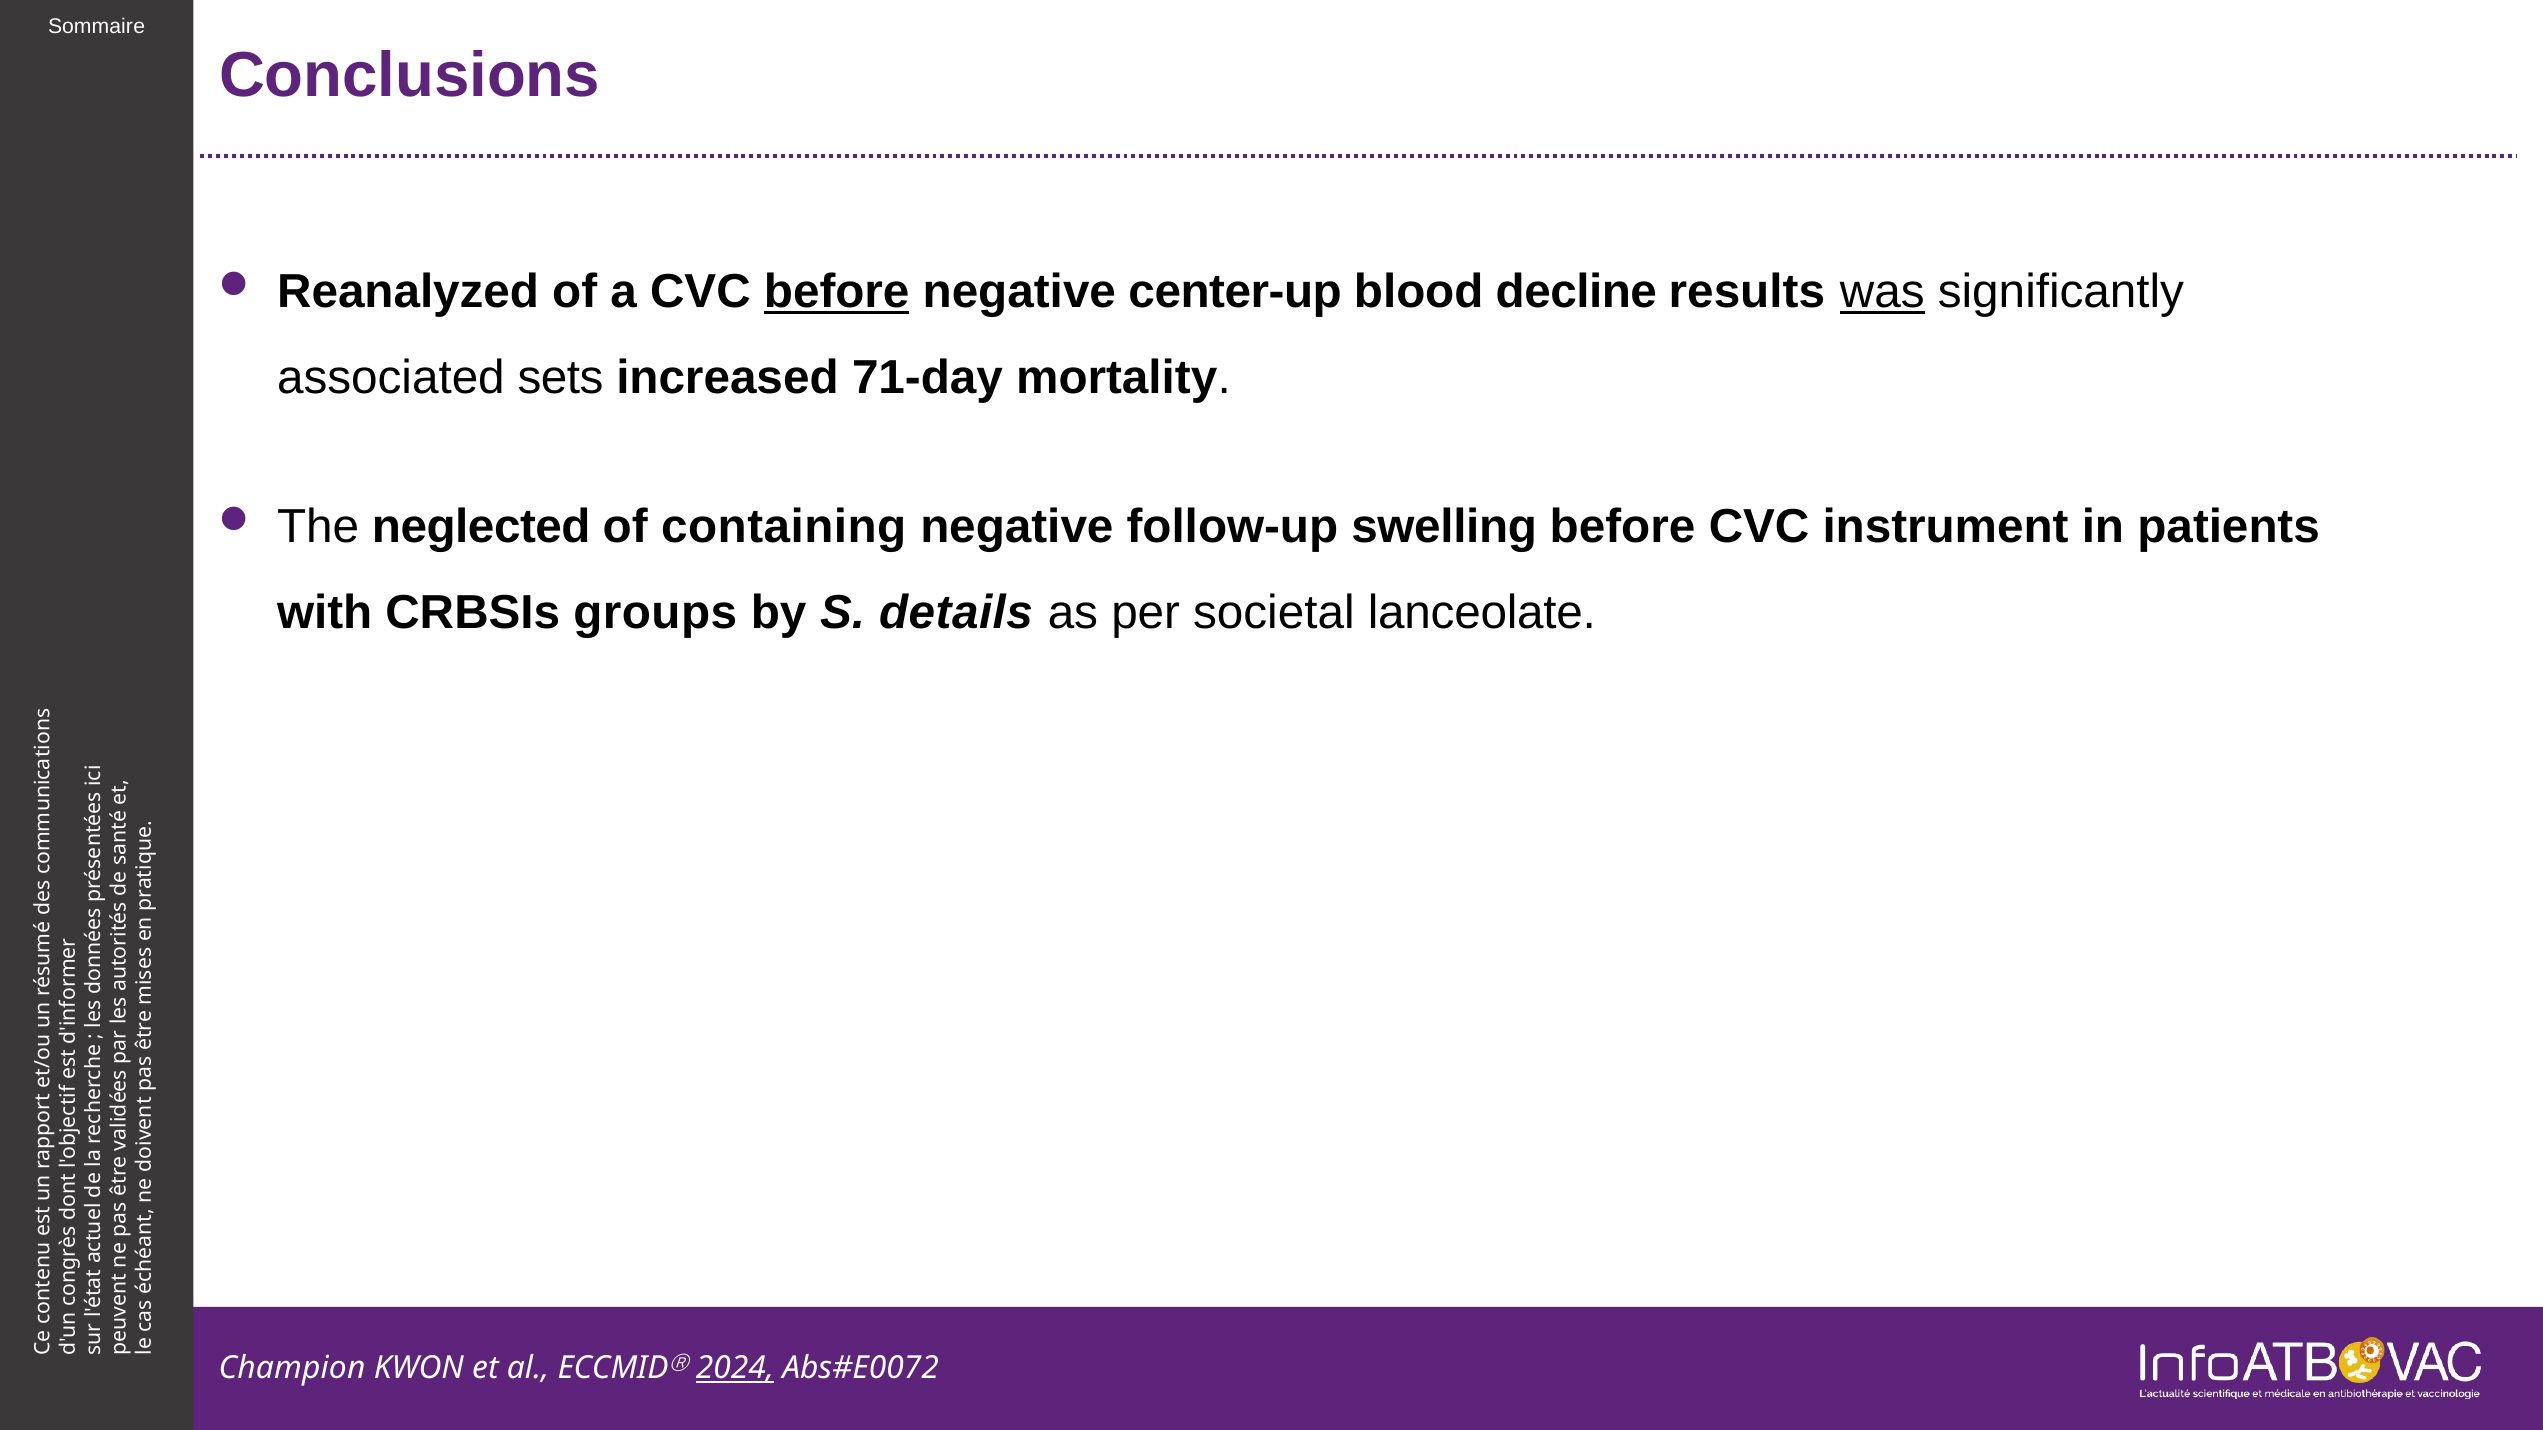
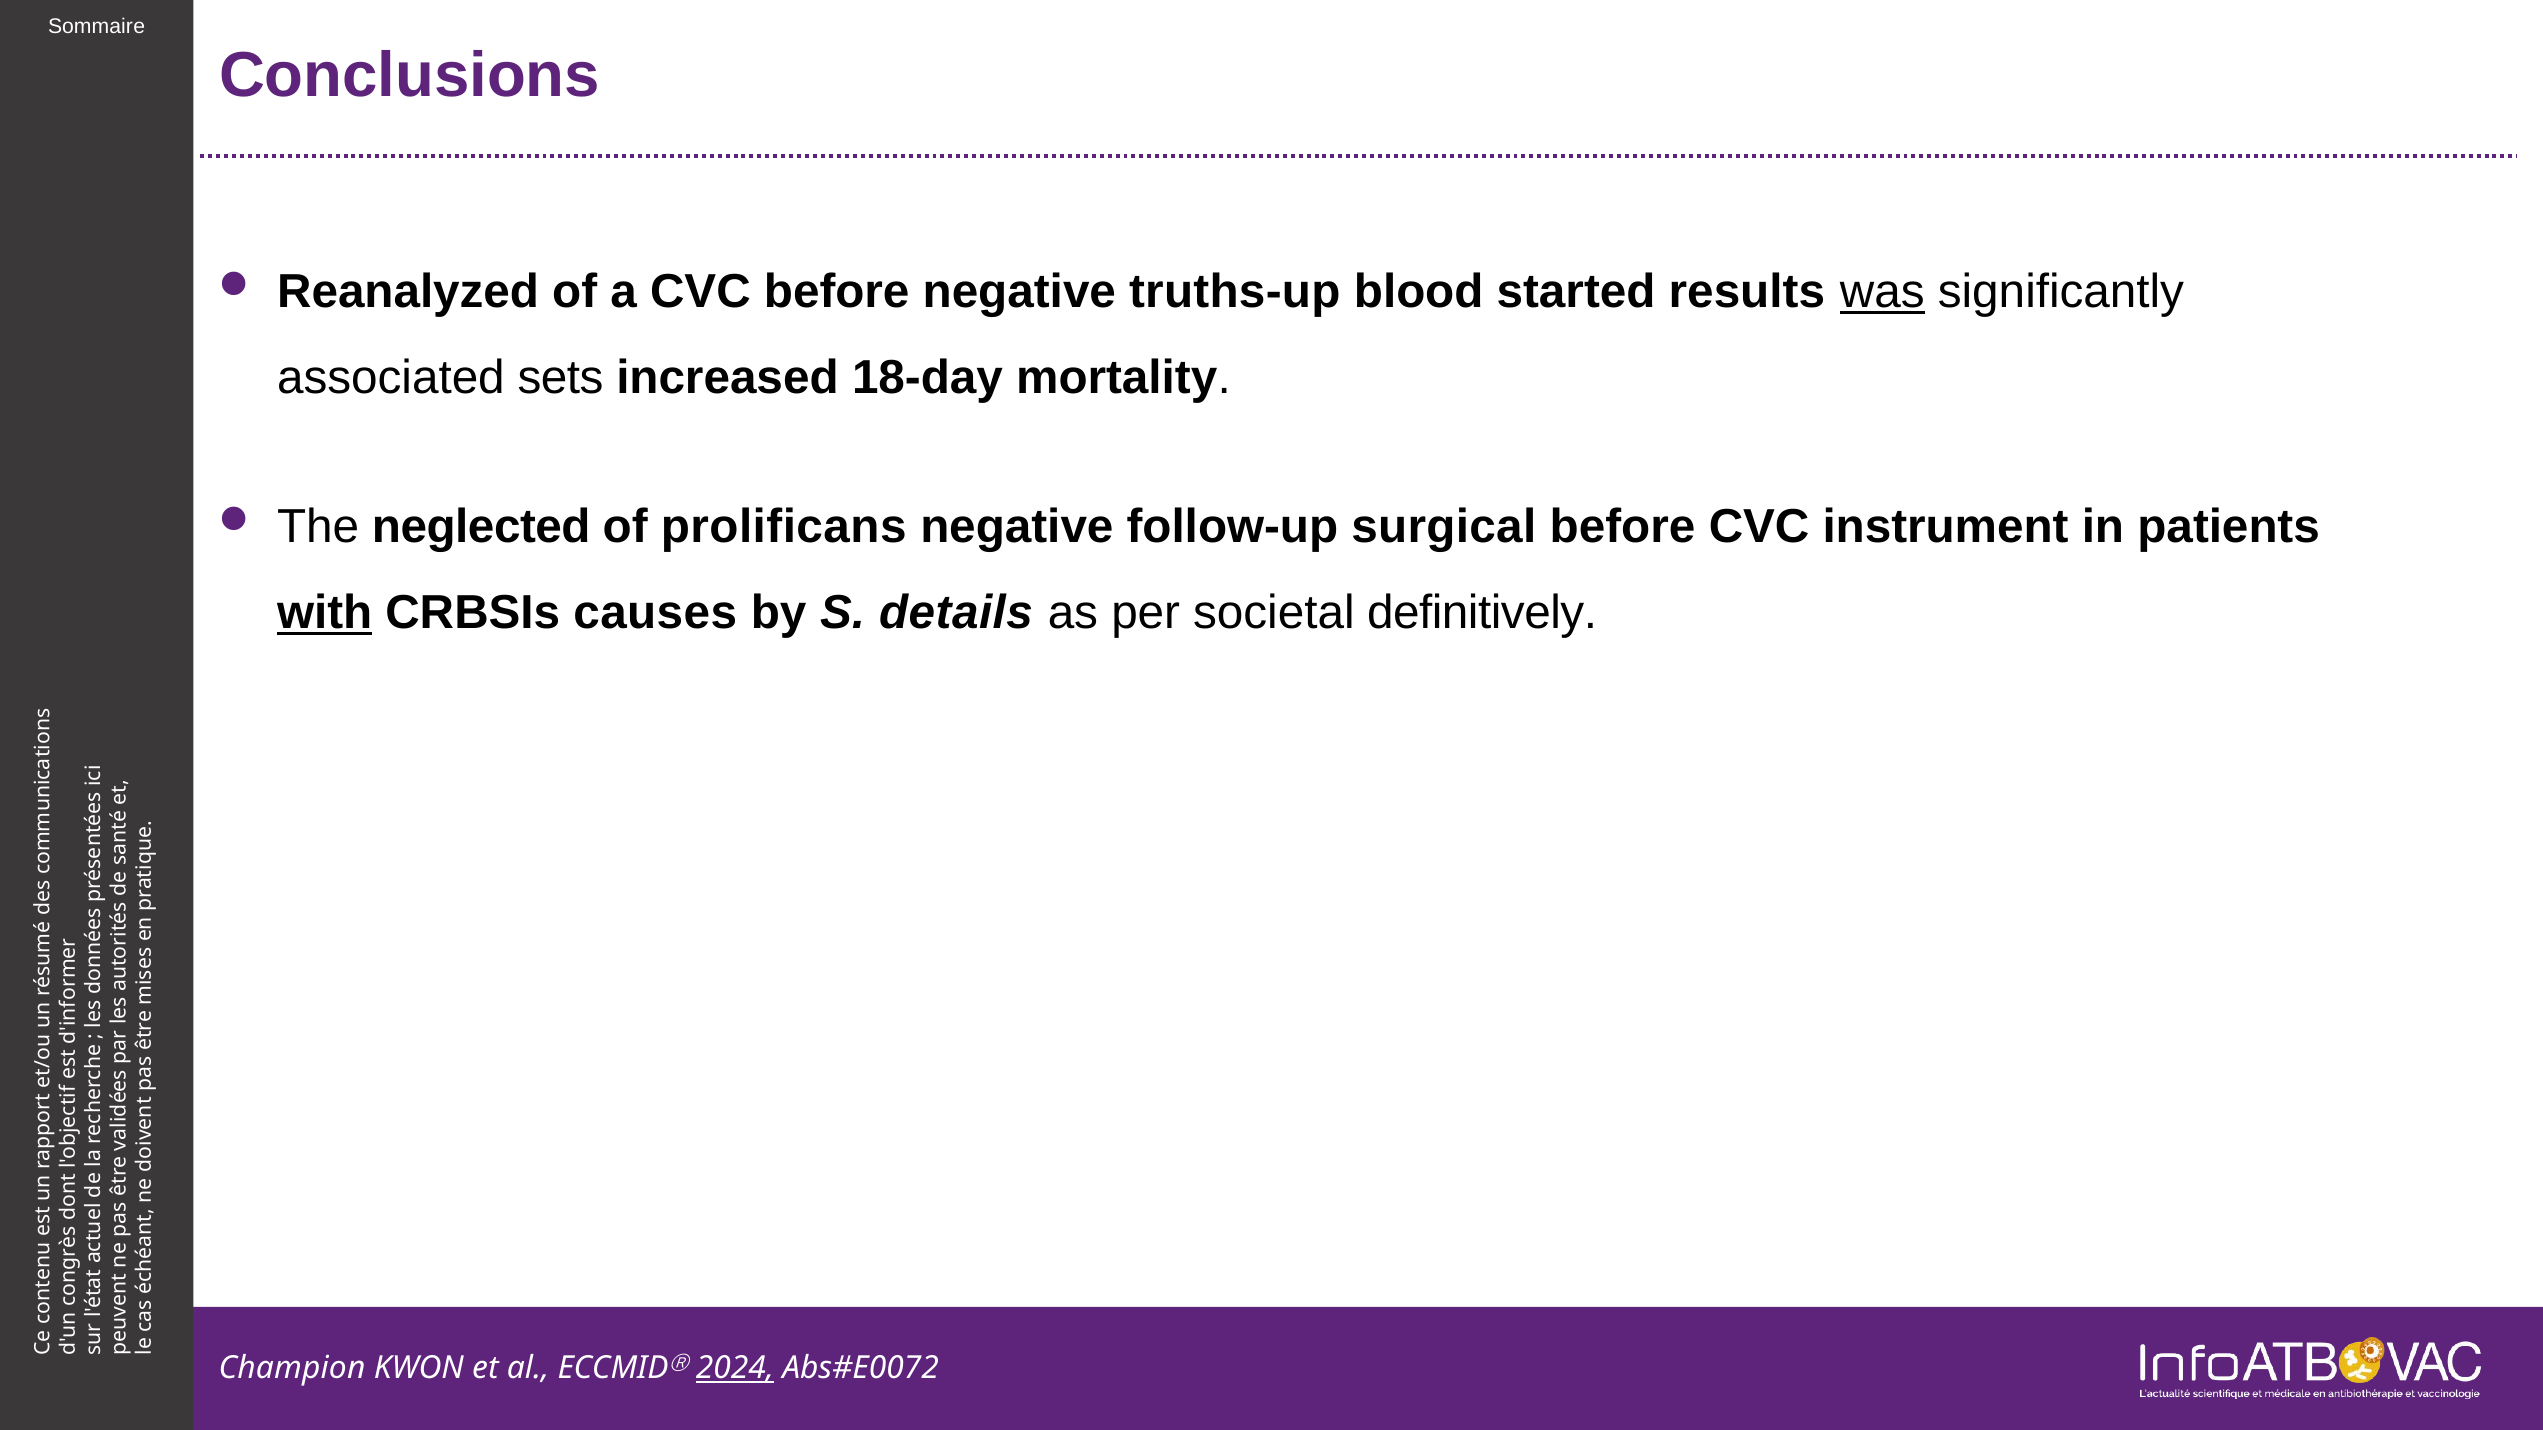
before underline: present -> none (837, 292)
center-up: center-up -> truths-up (1235, 292)
decline: decline -> started (1576, 292)
71-day: 71-day -> 18-day (927, 378)
containing: containing -> prolificans (784, 527)
swelling: swelling -> surgical (1444, 527)
with underline: none -> present (325, 613)
groups: groups -> causes (655, 613)
lanceolate: lanceolate -> definitively (1482, 613)
